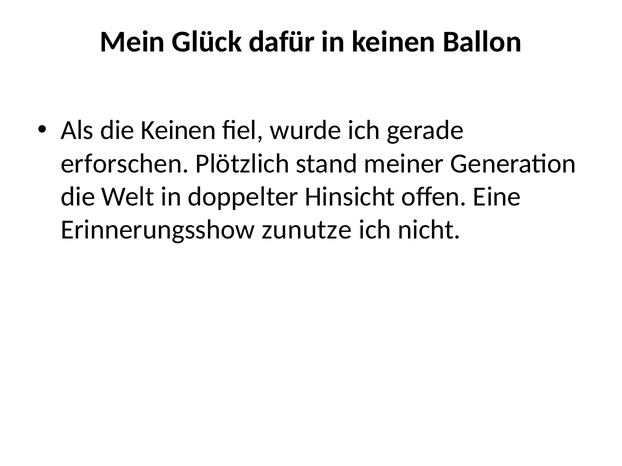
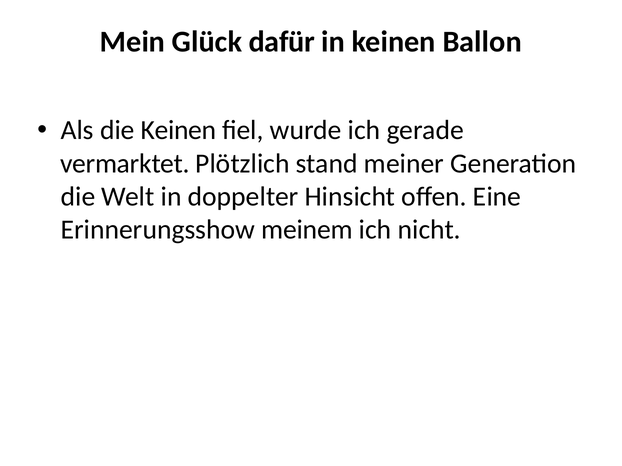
erforschen: erforschen -> vermarktet (125, 164)
zunutze: zunutze -> meinem (307, 230)
